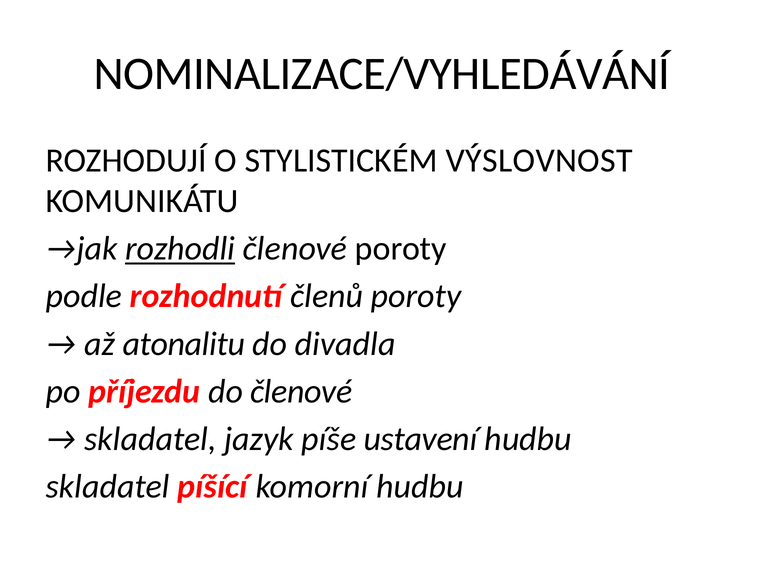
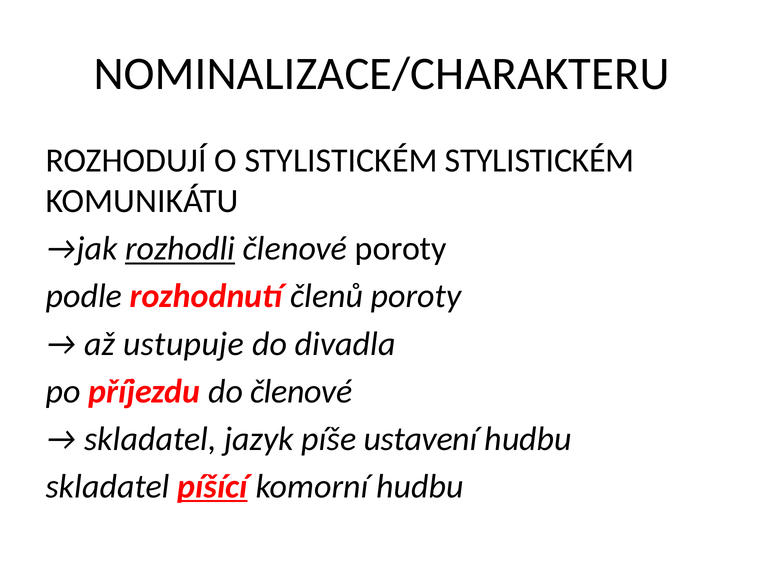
NOMINALIZACE/VYHLEDÁVÁNÍ: NOMINALIZACE/VYHLEDÁVÁNÍ -> NOMINALIZACE/CHARAKTERU (382, 74)
STYLISTICKÉM VÝSLOVNOST: VÝSLOVNOST -> STYLISTICKÉM (540, 160)
atonalitu: atonalitu -> ustupuje (184, 344)
píšící underline: none -> present (213, 487)
